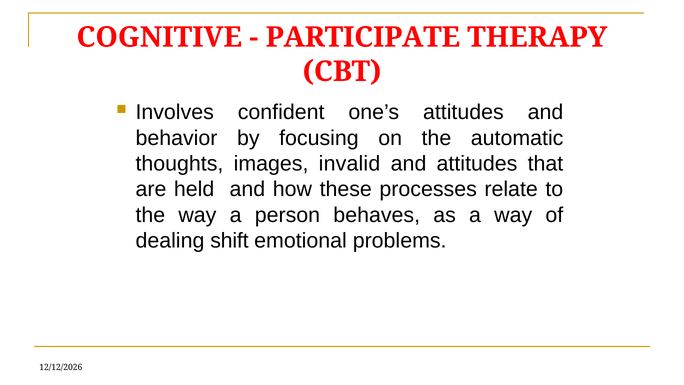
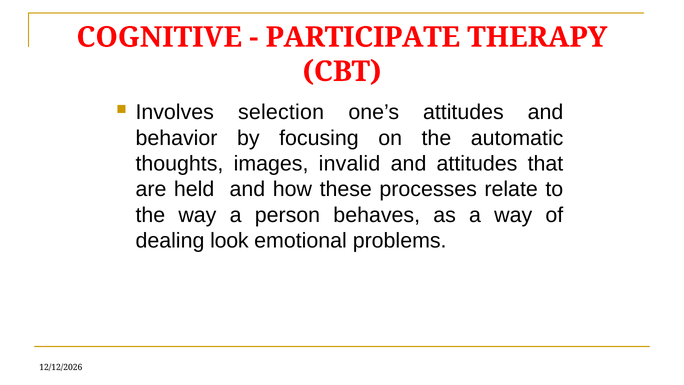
confident: confident -> selection (281, 112)
shift: shift -> look (229, 241)
